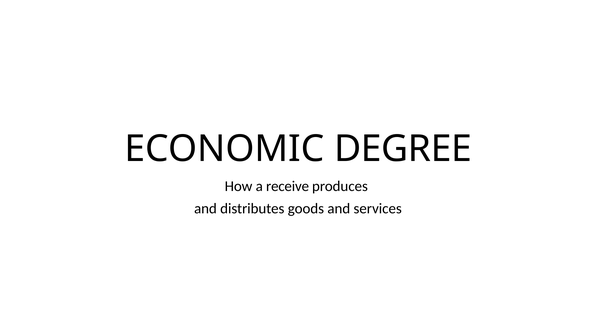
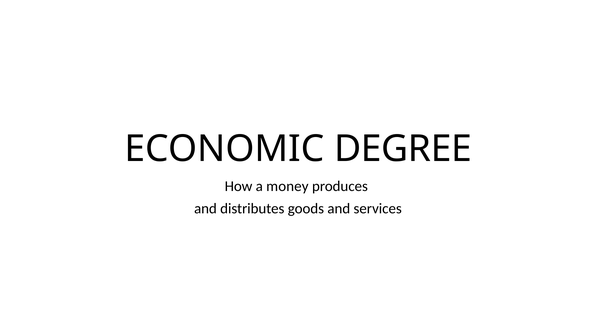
receive: receive -> money (287, 186)
